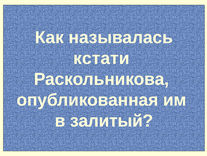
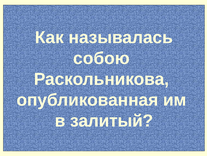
кстати: кстати -> собою (101, 58)
